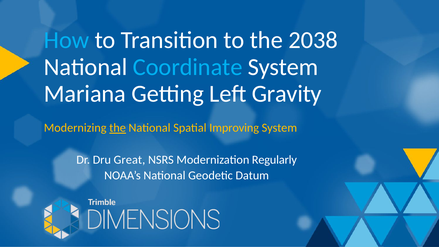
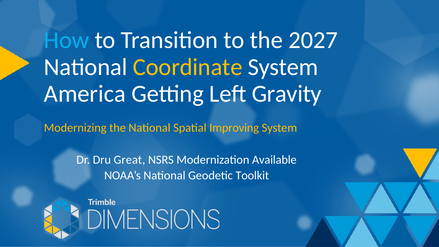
2038: 2038 -> 2027 (313, 40)
Coordinate colour: light blue -> yellow (188, 67)
Mariana: Mariana -> America (85, 94)
the underline: present -> none (118, 128)
Regularly: Regularly -> Available (274, 160)
Datum: Datum -> Toolkit (252, 175)
